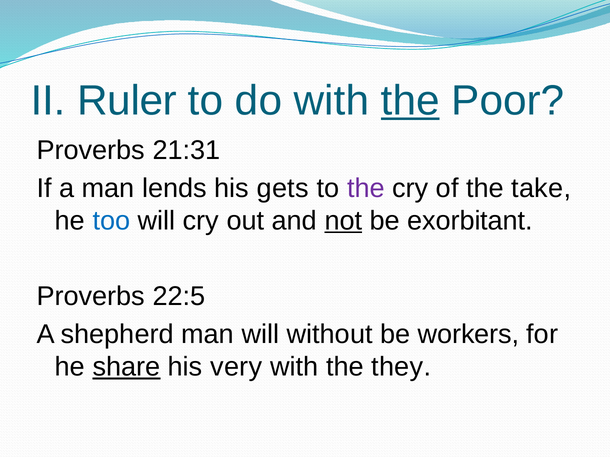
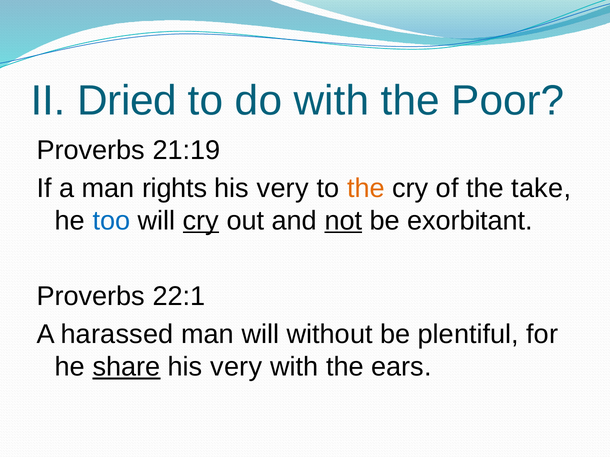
Ruler: Ruler -> Dried (127, 101)
the underline: present -> none (410, 101)
21:31: 21:31 -> 21:19 (187, 150)
lends: lends -> rights (175, 188)
gets: gets -> very (283, 188)
the colour: purple -> orange (366, 188)
cry underline: none -> present (201, 221)
22:5: 22:5 -> 22:1 (179, 297)
shepherd: shepherd -> harassed (117, 335)
workers: workers -> plentiful (468, 335)
they: they -> ears (401, 367)
